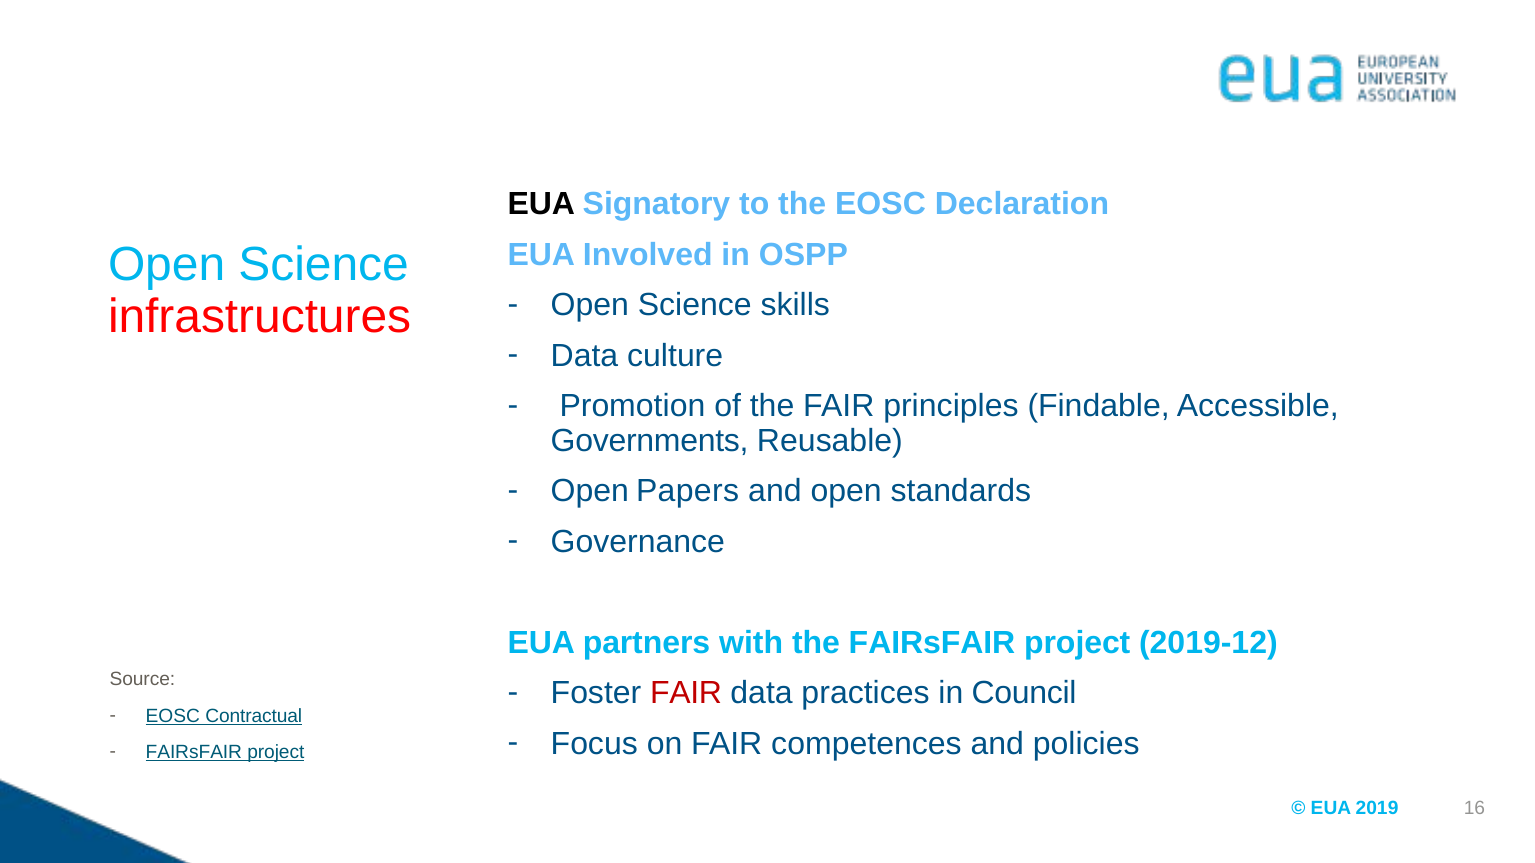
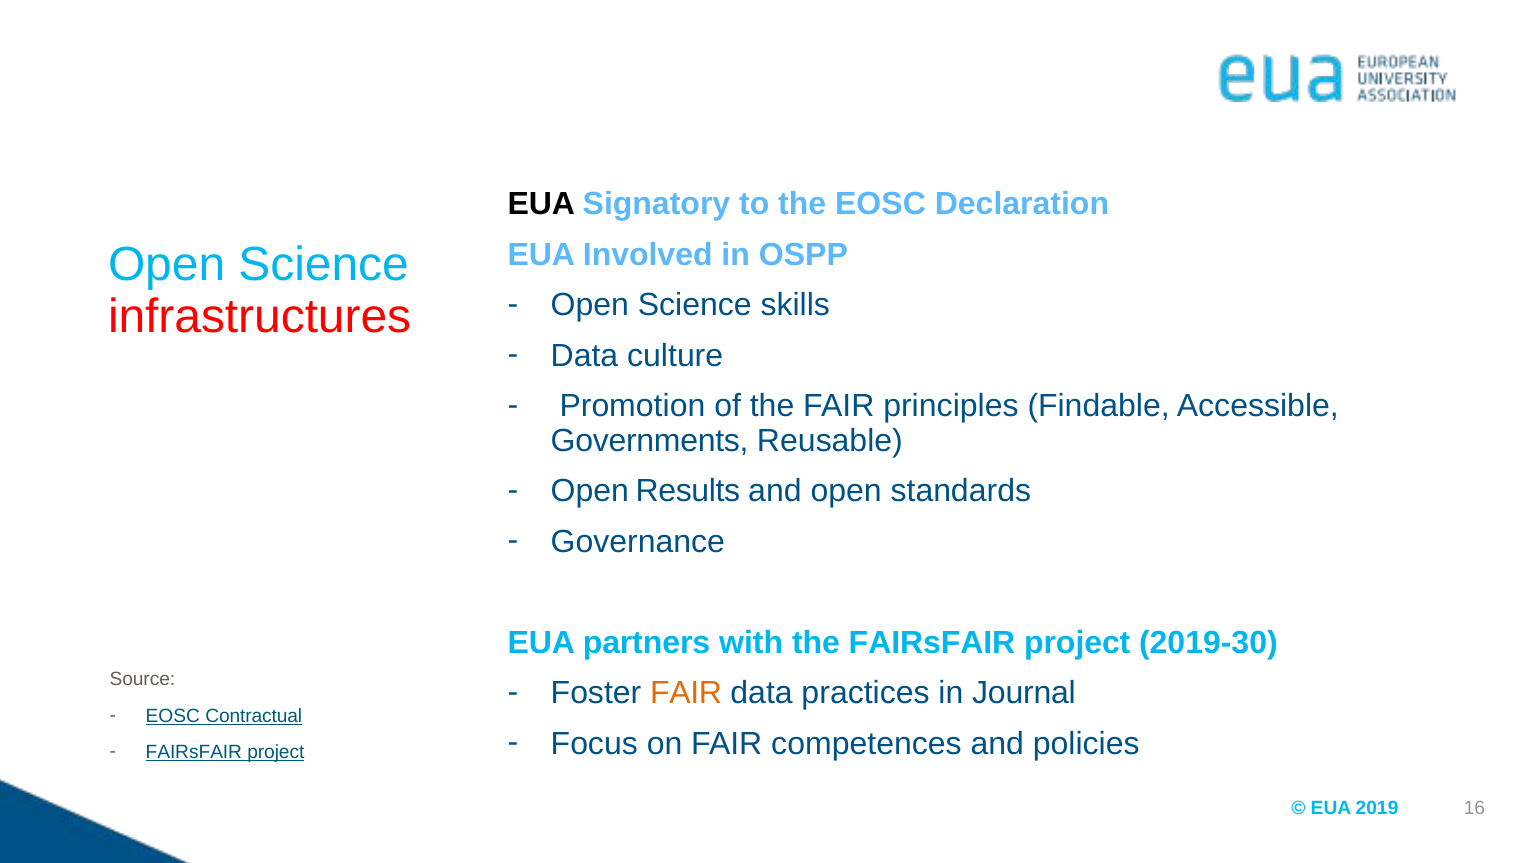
Papers: Papers -> Results (688, 491)
2019-12: 2019-12 -> 2019-30 (1208, 643)
FAIR colour: red -> orange (686, 694)
Council: Council -> Journal (1024, 694)
